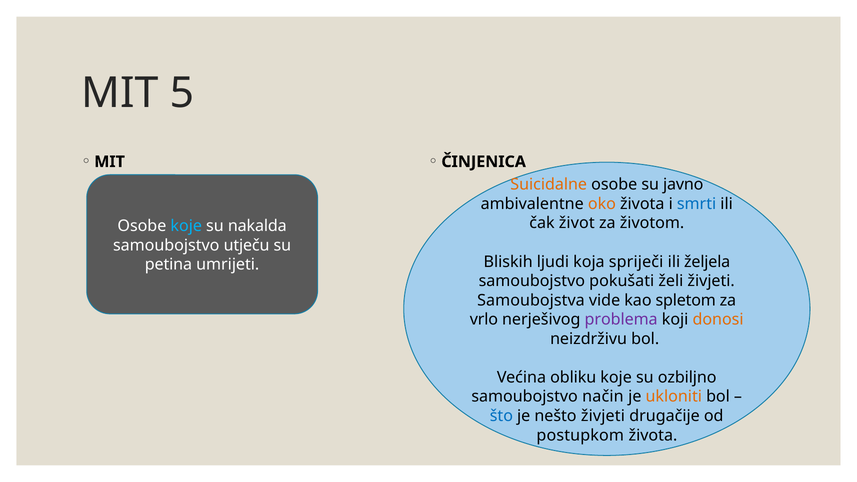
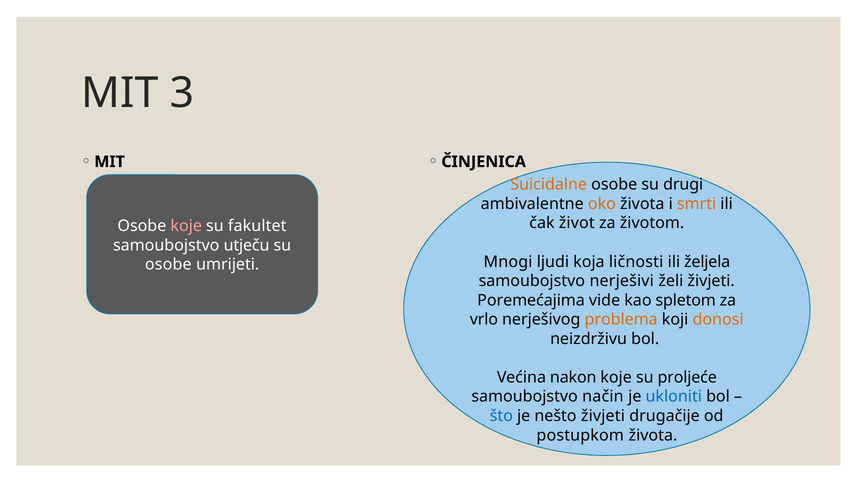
5: 5 -> 3 (182, 93)
javno: javno -> drugi (683, 185)
smrti colour: blue -> orange (697, 204)
koje colour: light blue -> pink (186, 226)
nakalda: nakalda -> fakultet (257, 226)
Bliskih: Bliskih -> Mnogi (508, 262)
spriječi: spriječi -> ličnosti (636, 262)
petina: petina -> osobe (168, 265)
pokušati: pokušati -> nerješivi (622, 281)
Samoubojstva: Samoubojstva -> Poremećajima (531, 300)
problema colour: purple -> orange (621, 320)
obliku: obliku -> nakon (573, 377)
ozbiljno: ozbiljno -> proljeće (687, 377)
ukloniti colour: orange -> blue (674, 397)
